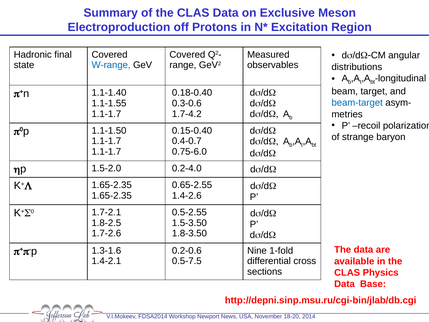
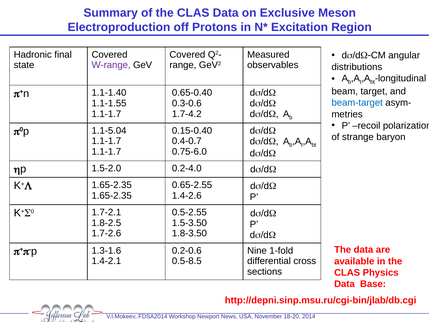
W-range colour: blue -> purple (111, 65)
0.18-0.40: 0.18-0.40 -> 0.65-0.40 (192, 93)
1.1-1.50: 1.1-1.50 -> 1.1-5.04 (109, 130)
0.5-7.5: 0.5-7.5 -> 0.5-8.5 (187, 261)
